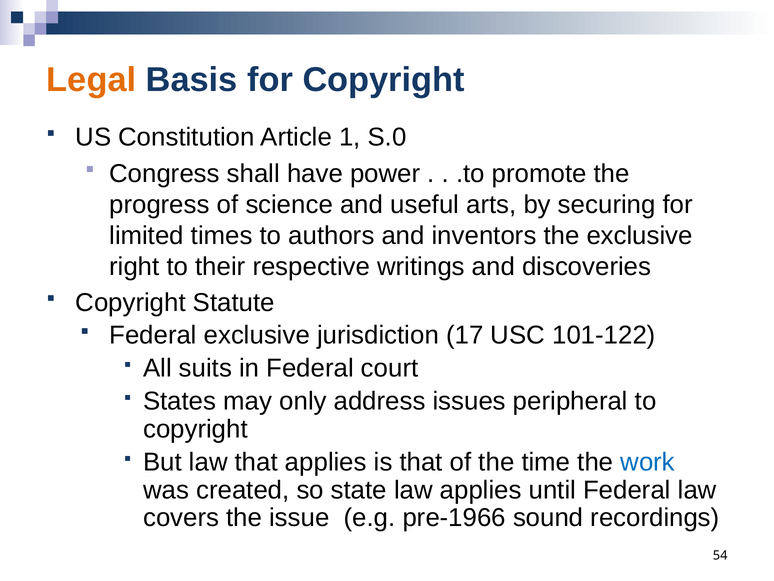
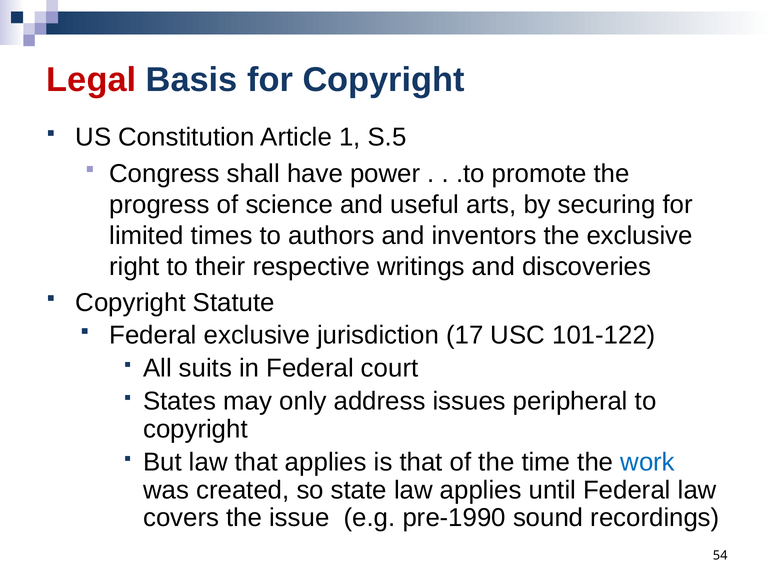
Legal colour: orange -> red (91, 80)
S.0: S.0 -> S.5 (387, 137)
pre-1966: pre-1966 -> pre-1990 (454, 518)
